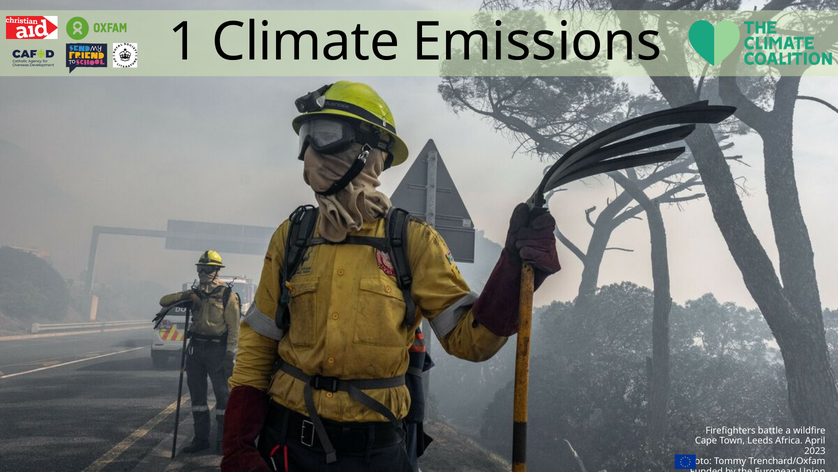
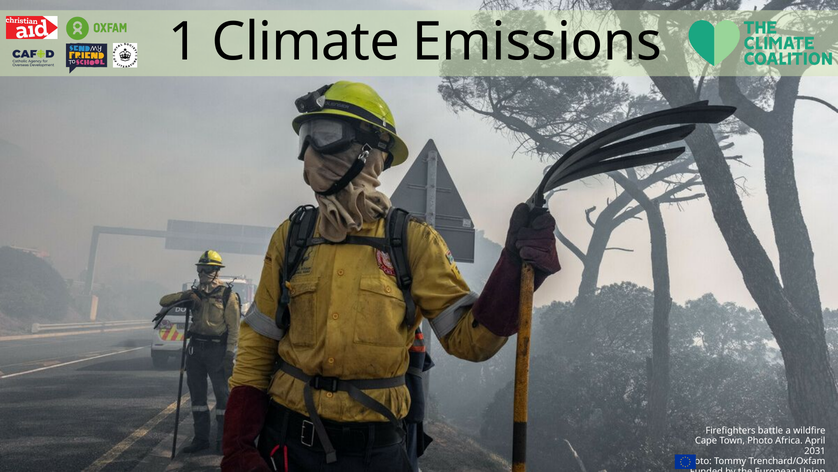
Town Leeds: Leeds -> Photo (760, 440)
2023: 2023 -> 2031 (815, 450)
